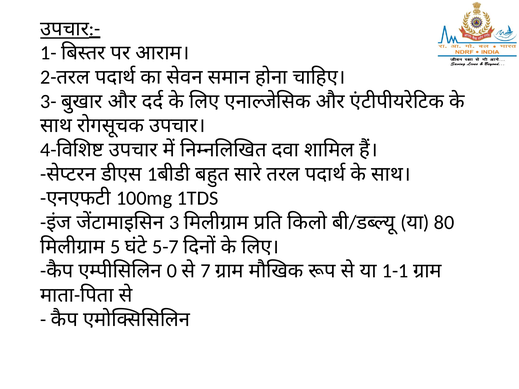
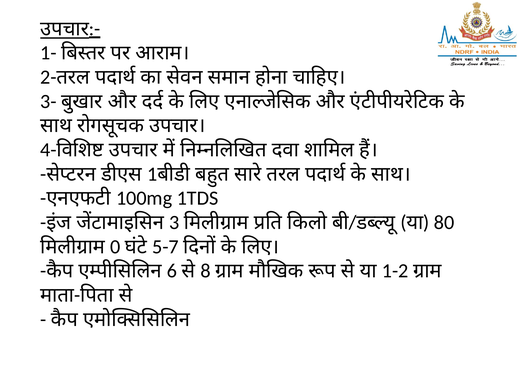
5: 5 -> 0 (115, 247)
0: 0 -> 6 (172, 271)
7: 7 -> 8 (206, 271)
1-1: 1-1 -> 1-2 (395, 271)
